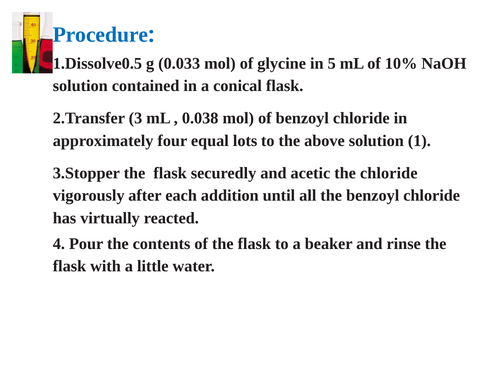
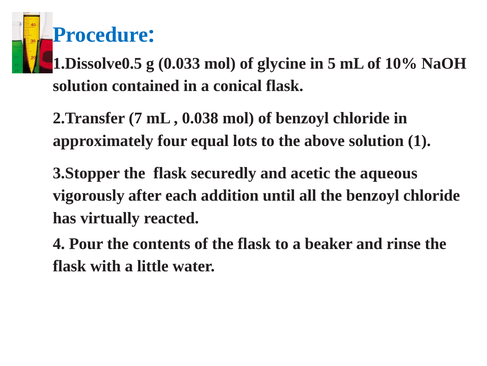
3: 3 -> 7 (135, 118)
the chloride: chloride -> aqueous (389, 173)
